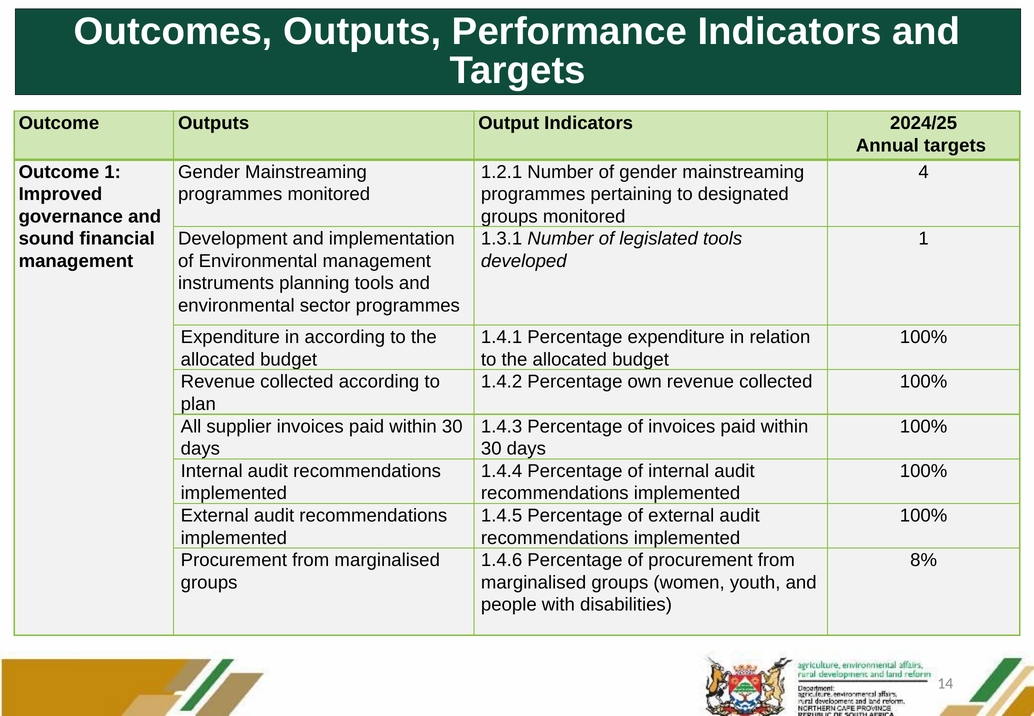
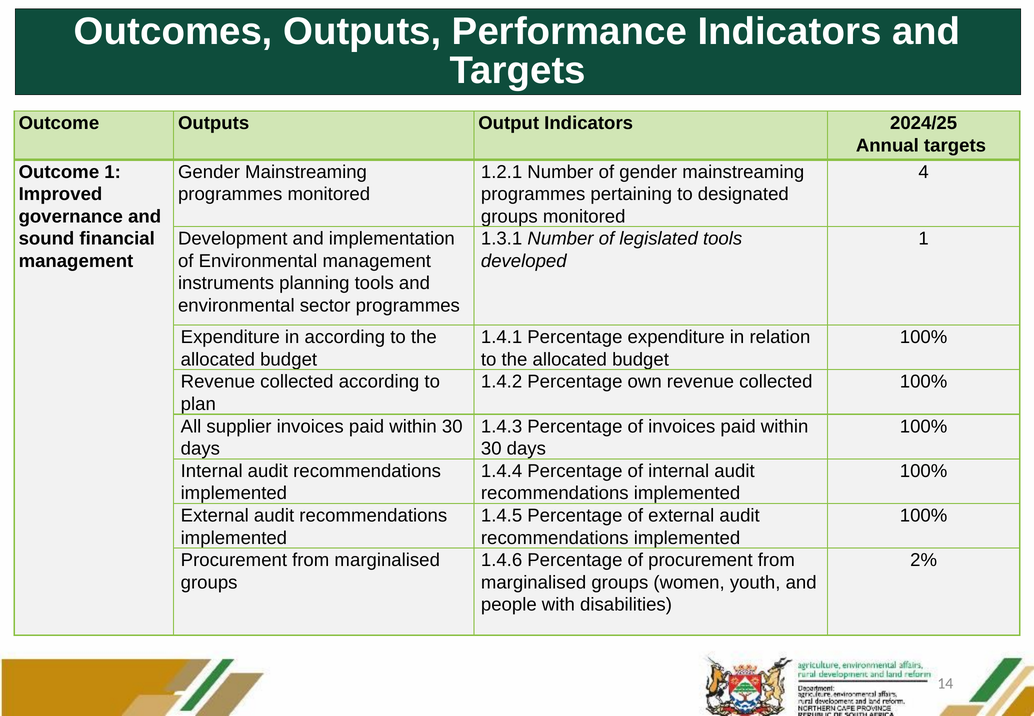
8%: 8% -> 2% (924, 560)
